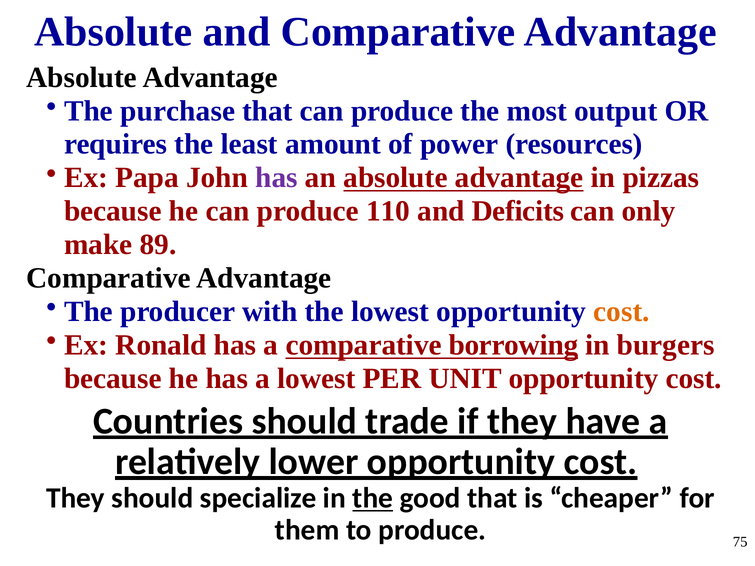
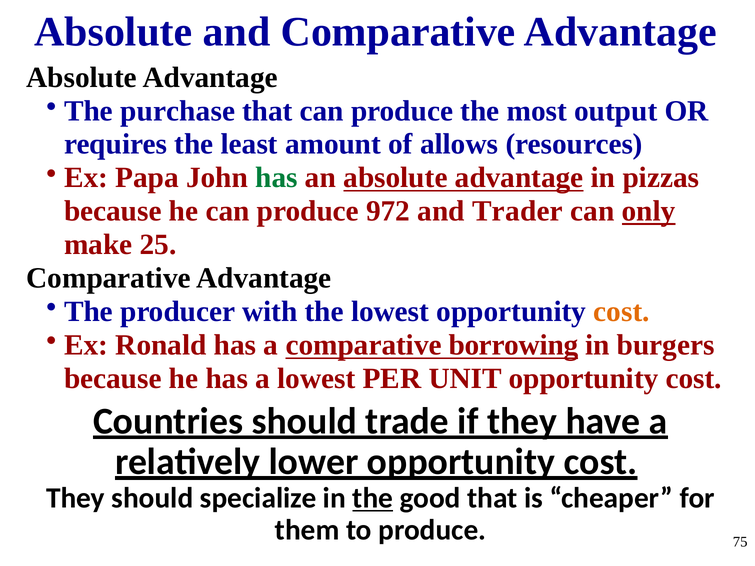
power: power -> allows (459, 144)
has colour: purple -> green (277, 178)
110: 110 -> 972 (388, 211)
Deficits: Deficits -> Trader (517, 211)
only underline: none -> present (649, 211)
89: 89 -> 25 (158, 245)
